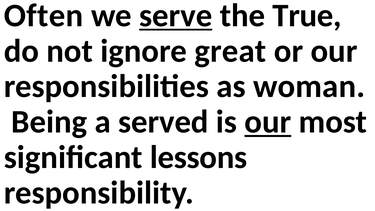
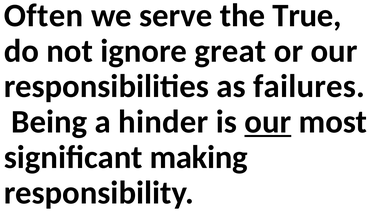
serve underline: present -> none (176, 15)
woman: woman -> failures (309, 86)
served: served -> hinder (163, 122)
lessons: lessons -> making (199, 157)
